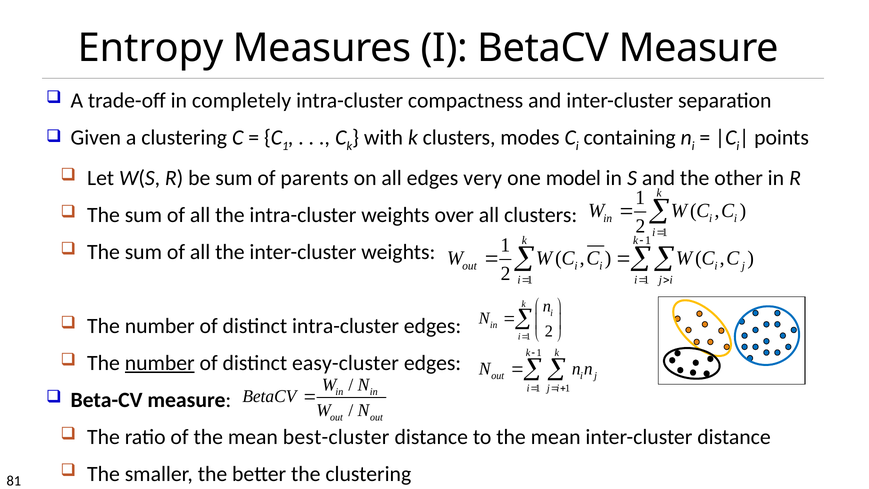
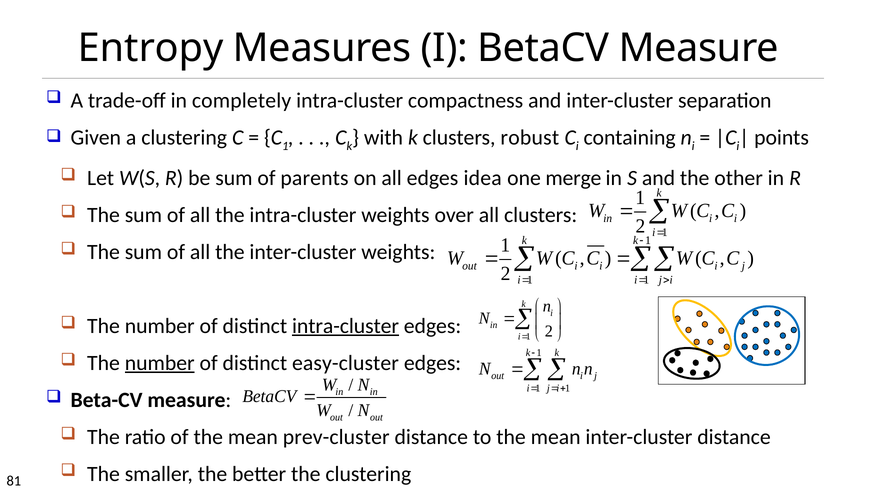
modes: modes -> robust (530, 138)
very: very -> idea (483, 178)
model: model -> merge (573, 178)
intra-cluster underline: none -> present (346, 326)
best-cluster: best-cluster -> prev-cluster (336, 437)
